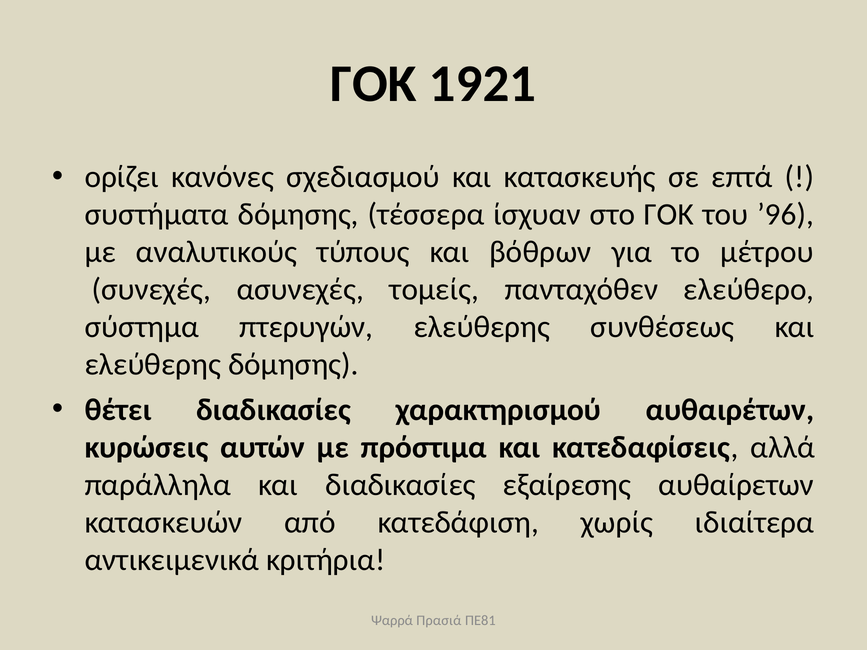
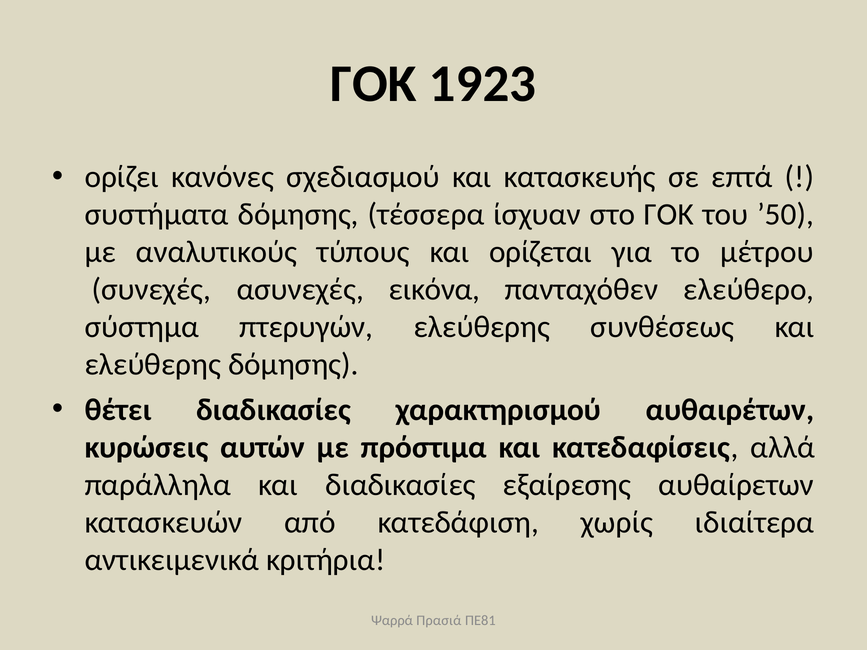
1921: 1921 -> 1923 (483, 84)
’96: ’96 -> ’50 (786, 215)
βόθρων: βόθρων -> ορίζεται (541, 252)
τομείς: τομείς -> εικόνα (434, 290)
